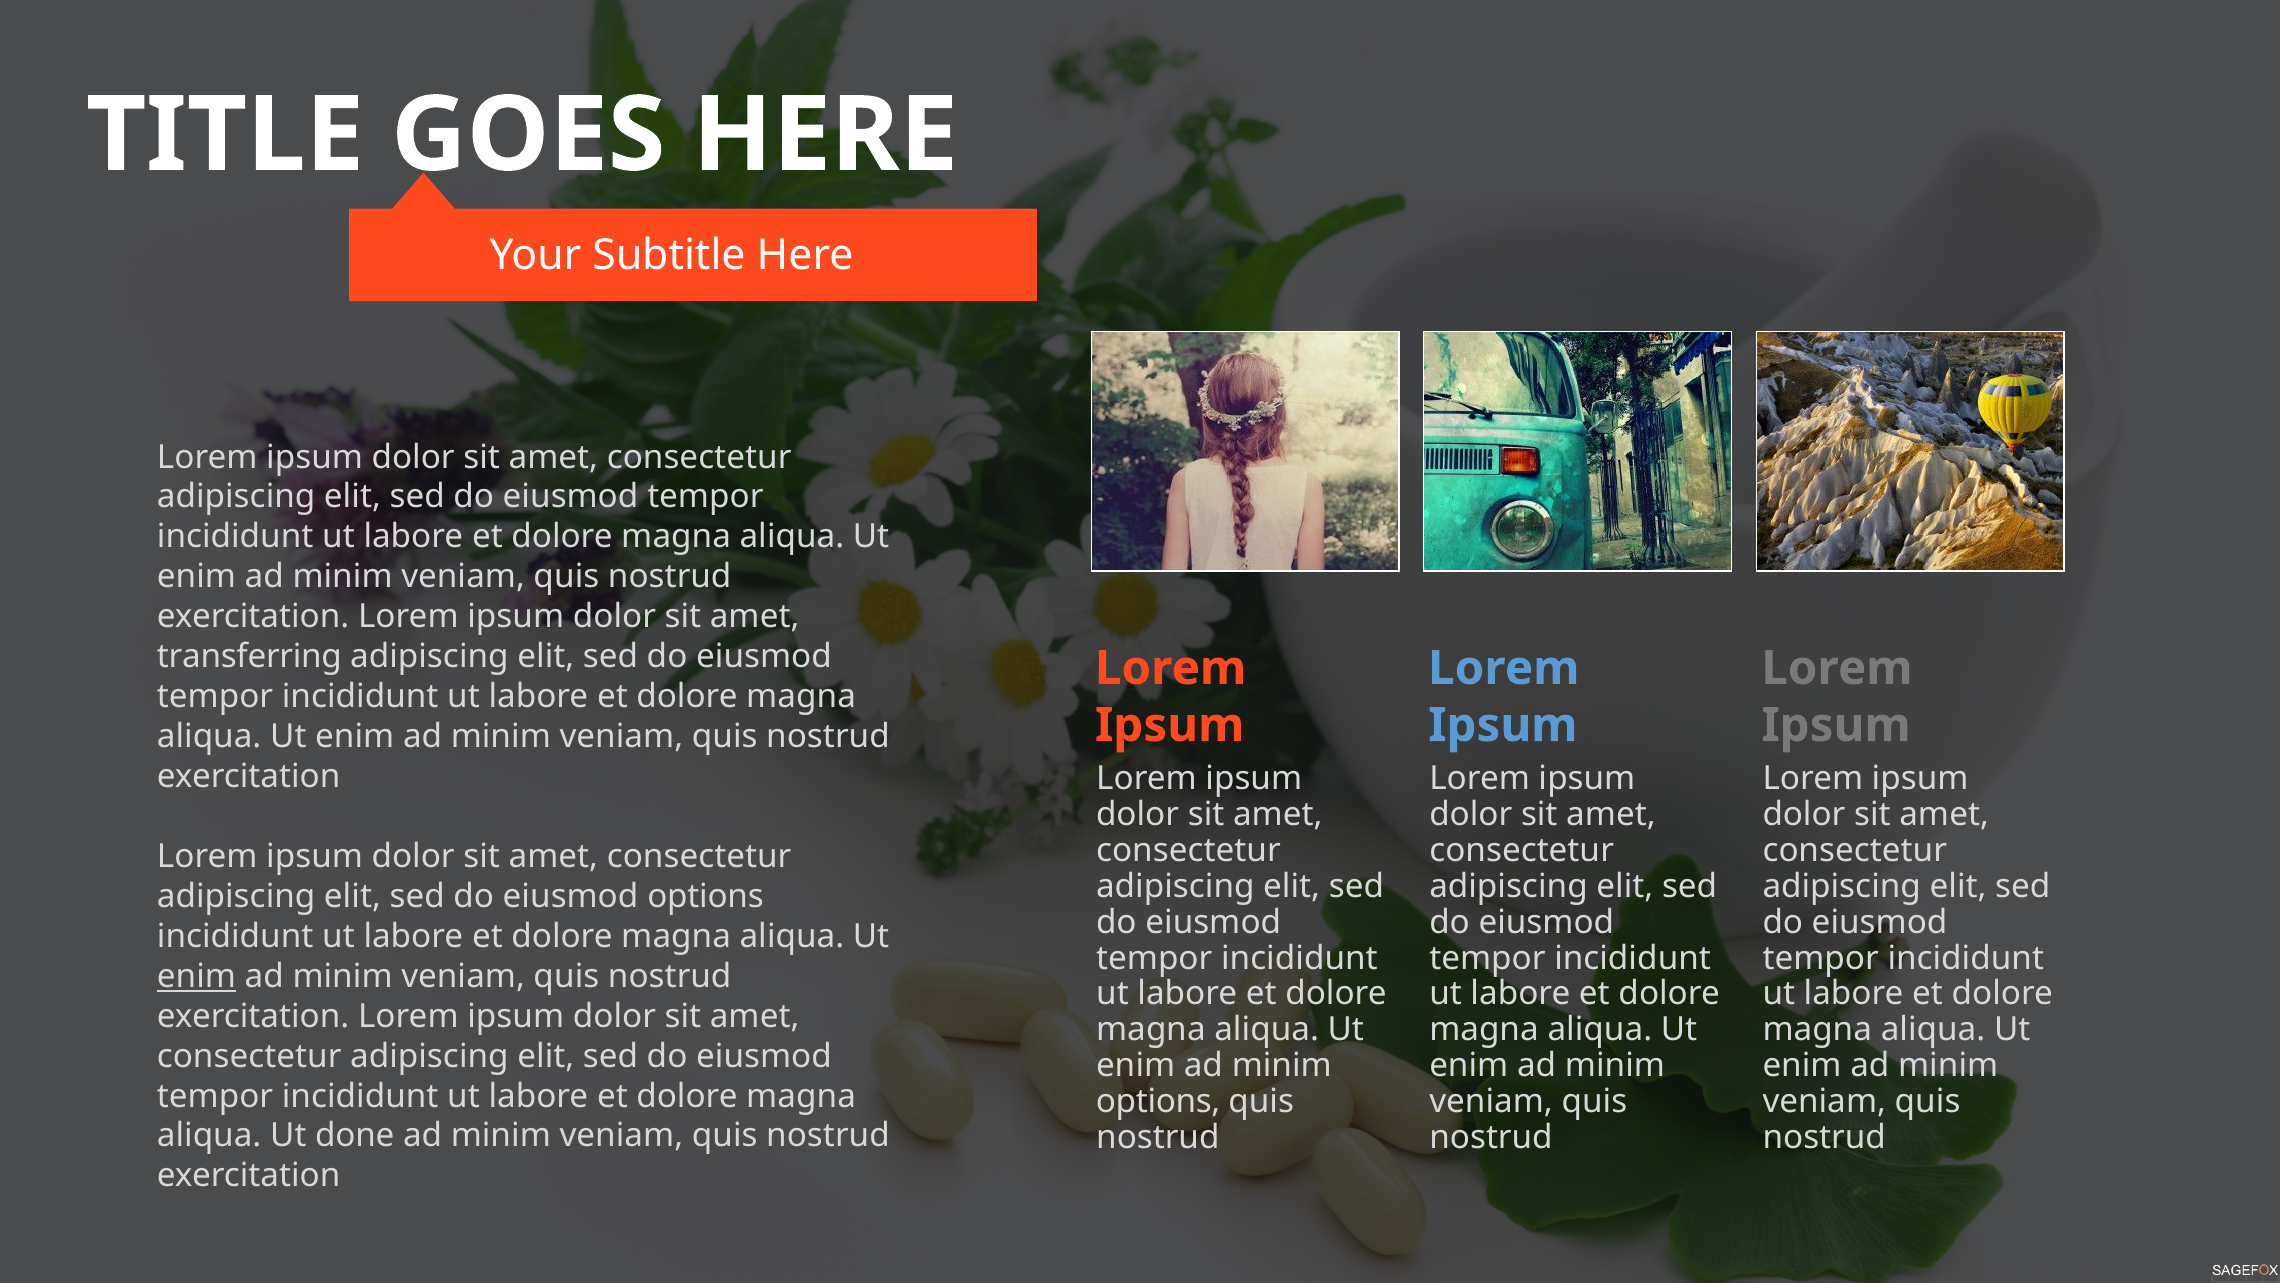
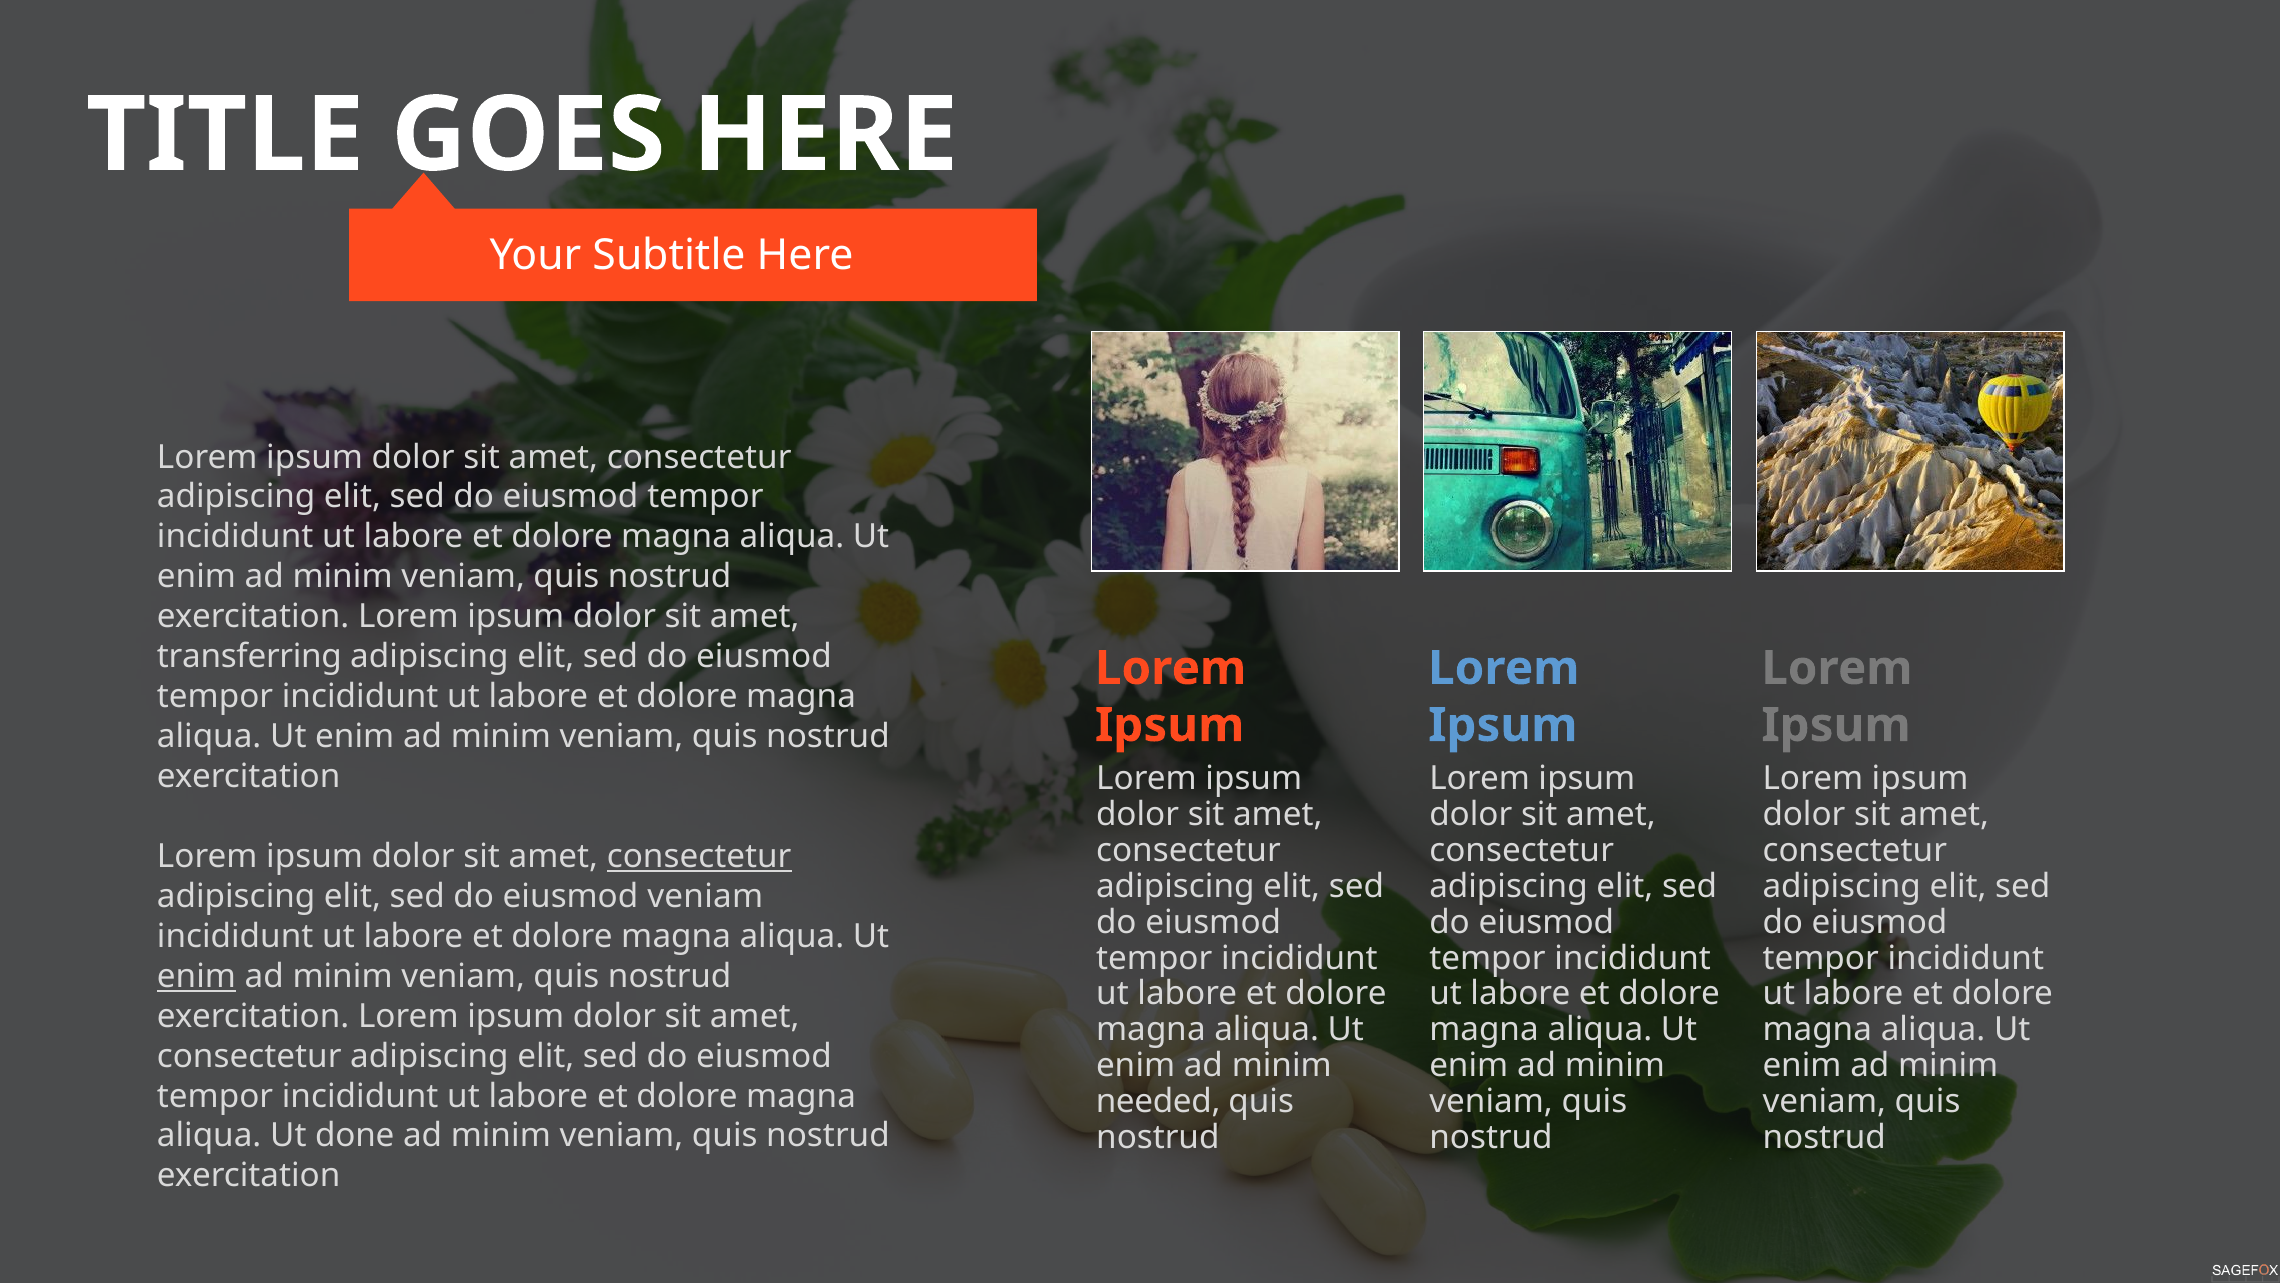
consectetur underline: none -> present (699, 856)
eiusmod options: options -> veniam (705, 896)
options: options -> needed (1158, 1101)
